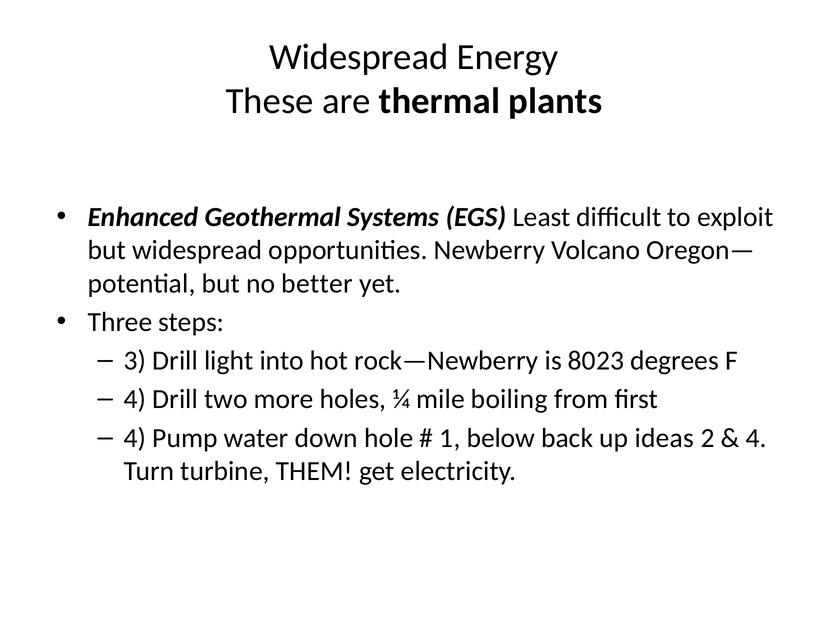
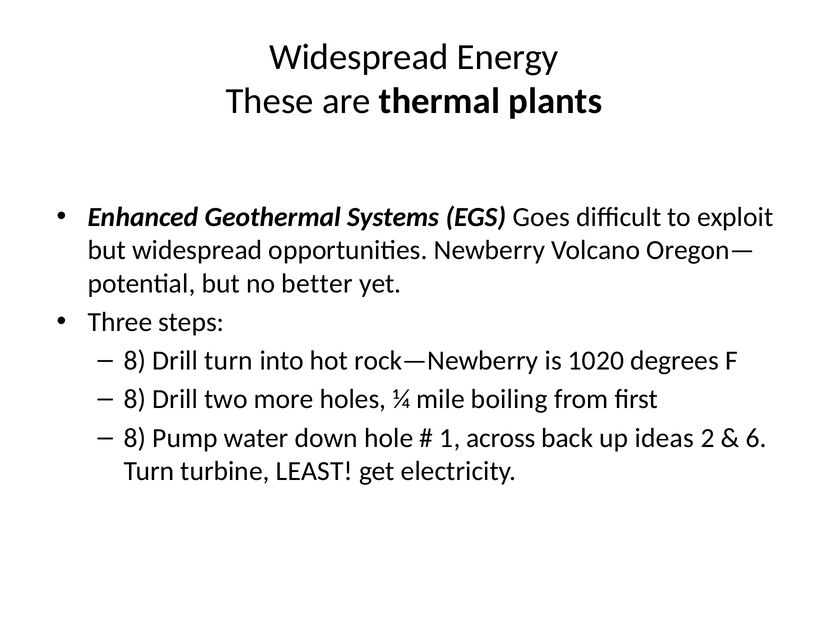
Least: Least -> Goes (541, 217)
3: 3 -> 8 (135, 361)
Drill light: light -> turn (229, 361)
8023: 8023 -> 1020 (596, 361)
4: 4 -> 8 (135, 399)
4: 4 -> 8 (135, 438)
below: below -> across (501, 438)
4: 4 -> 6 (756, 438)
THEM: THEM -> LEAST (314, 471)
